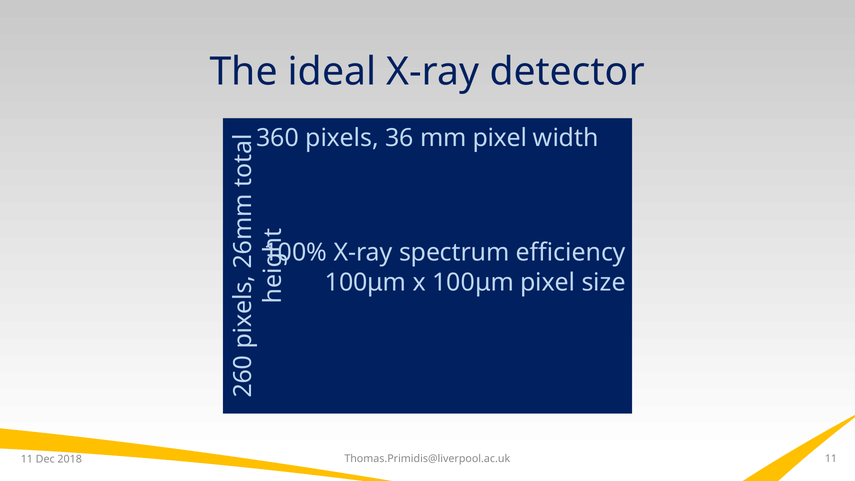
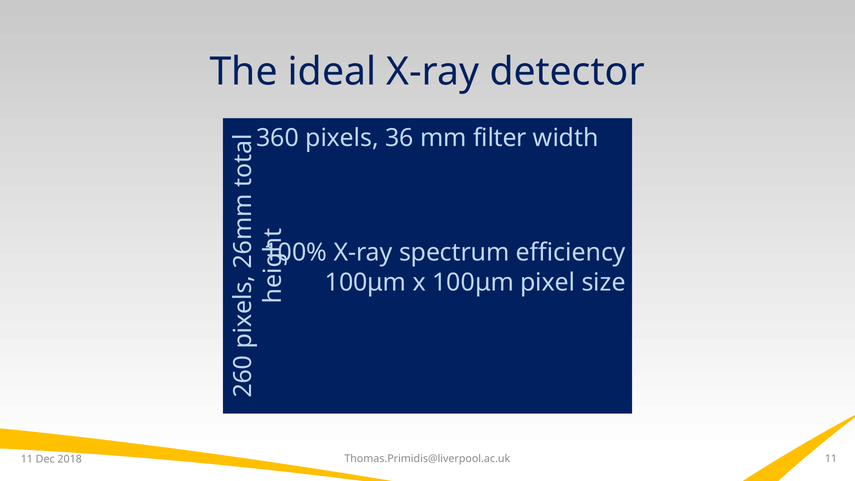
mm pixel: pixel -> filter (500, 138)
